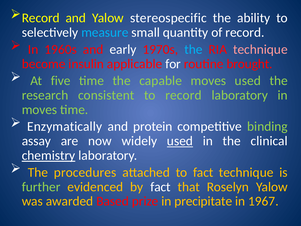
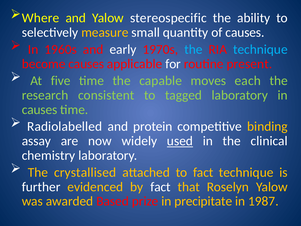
Record: Record -> Where (41, 18)
measure colour: light blue -> yellow (105, 32)
of record: record -> causes (245, 32)
technique colour: pink -> light blue (260, 49)
become insulin: insulin -> causes (86, 64)
brought: brought -> present (249, 64)
moves used: used -> each (248, 81)
to record: record -> tagged (184, 95)
moves: moves -> causes (40, 110)
Enzymatically: Enzymatically -> Radiolabelled (65, 126)
binding colour: light green -> yellow (267, 126)
chemistry underline: present -> none (49, 155)
procedures: procedures -> crystallised (85, 172)
further colour: light green -> white (41, 187)
1967: 1967 -> 1987 (263, 201)
